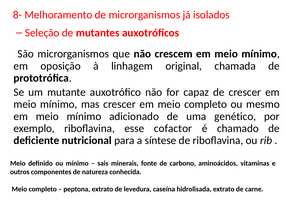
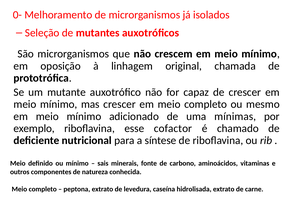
8-: 8- -> 0- (17, 15)
genético: genético -> mínimas (235, 116)
